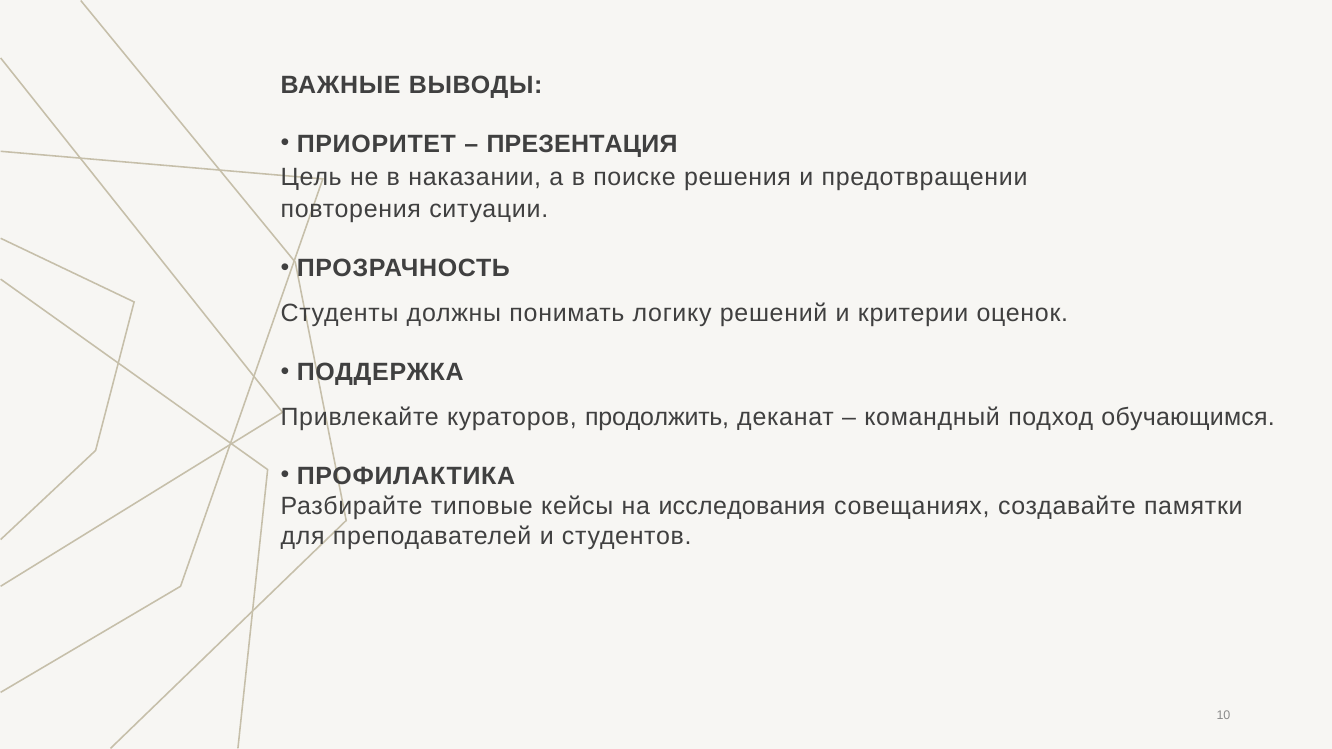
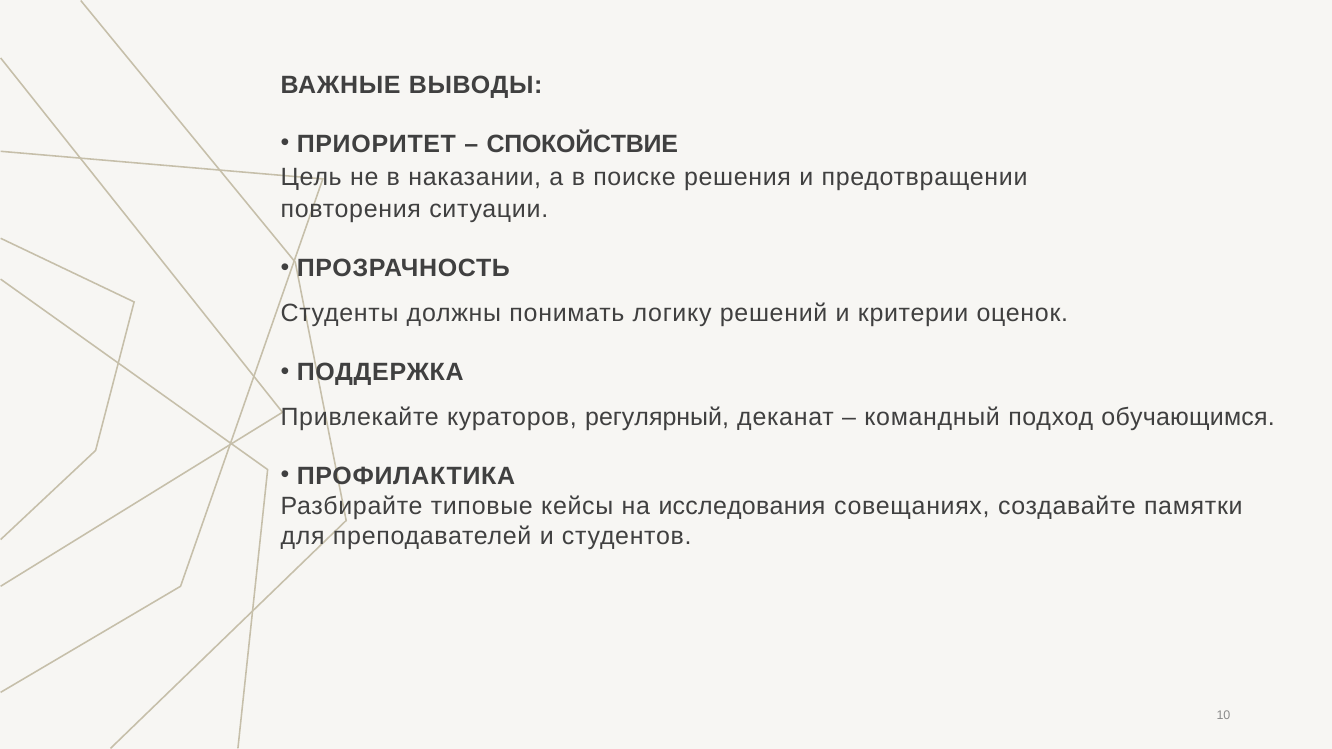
ПРЕЗЕНТАЦИЯ: ПРЕЗЕНТАЦИЯ -> СПОКОЙСТВИЕ (582, 144)
продолжить: продолжить -> регулярный (657, 417)
